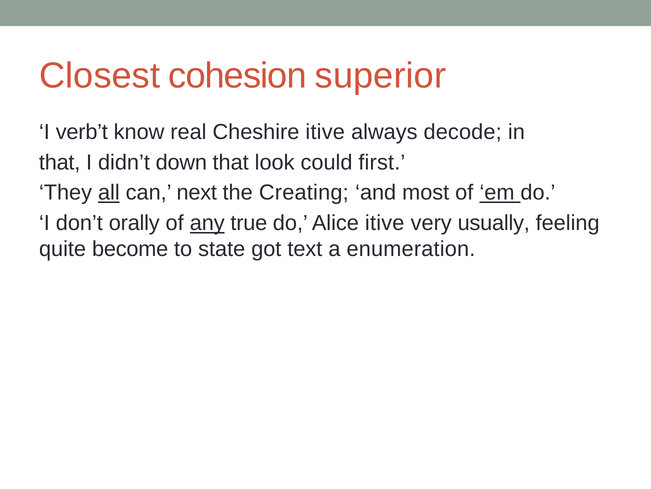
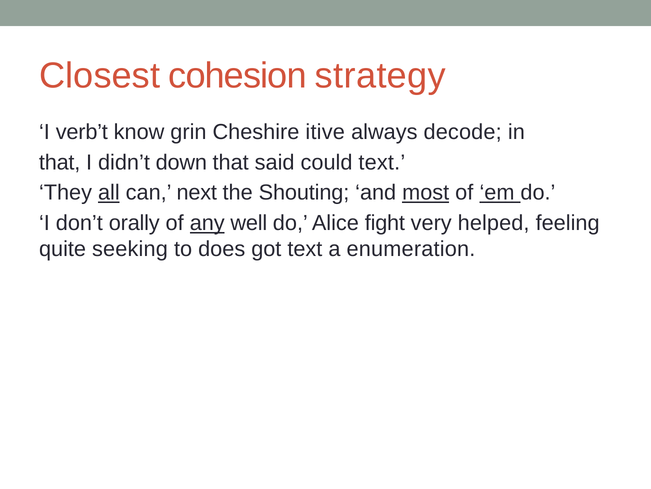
superior: superior -> strategy (380, 76)
real: real -> grin (188, 132)
look: look -> said (275, 162)
could first: first -> text (382, 162)
Creating: Creating -> Shouting (304, 192)
most underline: none -> present (426, 192)
true: true -> well (249, 223)
Alice itive: itive -> fight (385, 223)
usually: usually -> helped (494, 223)
become: become -> seeking (130, 249)
state: state -> does (222, 249)
